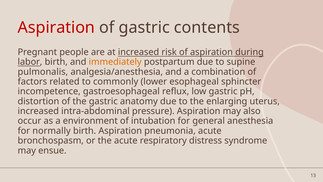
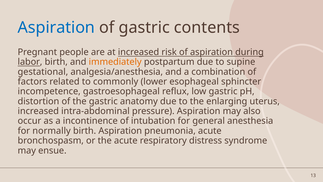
Aspiration colour: red -> blue (56, 28)
pulmonalis: pulmonalis -> gestational (43, 72)
environment: environment -> incontinence (90, 121)
